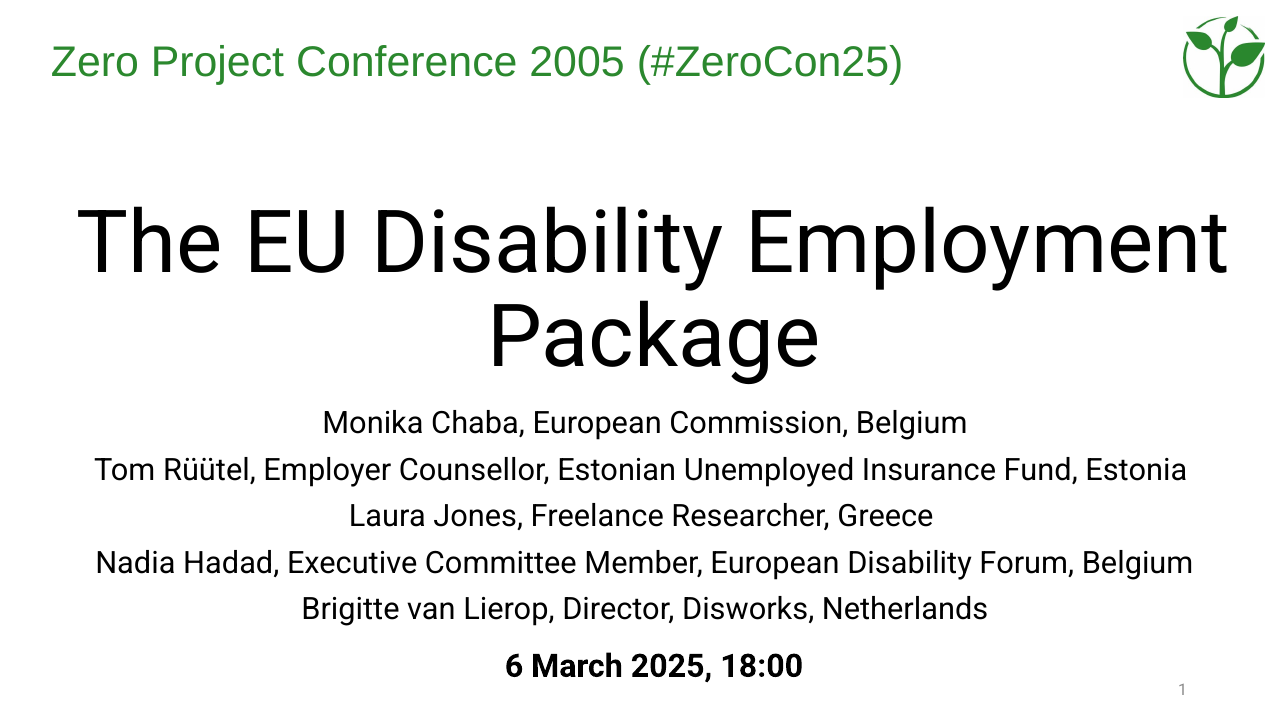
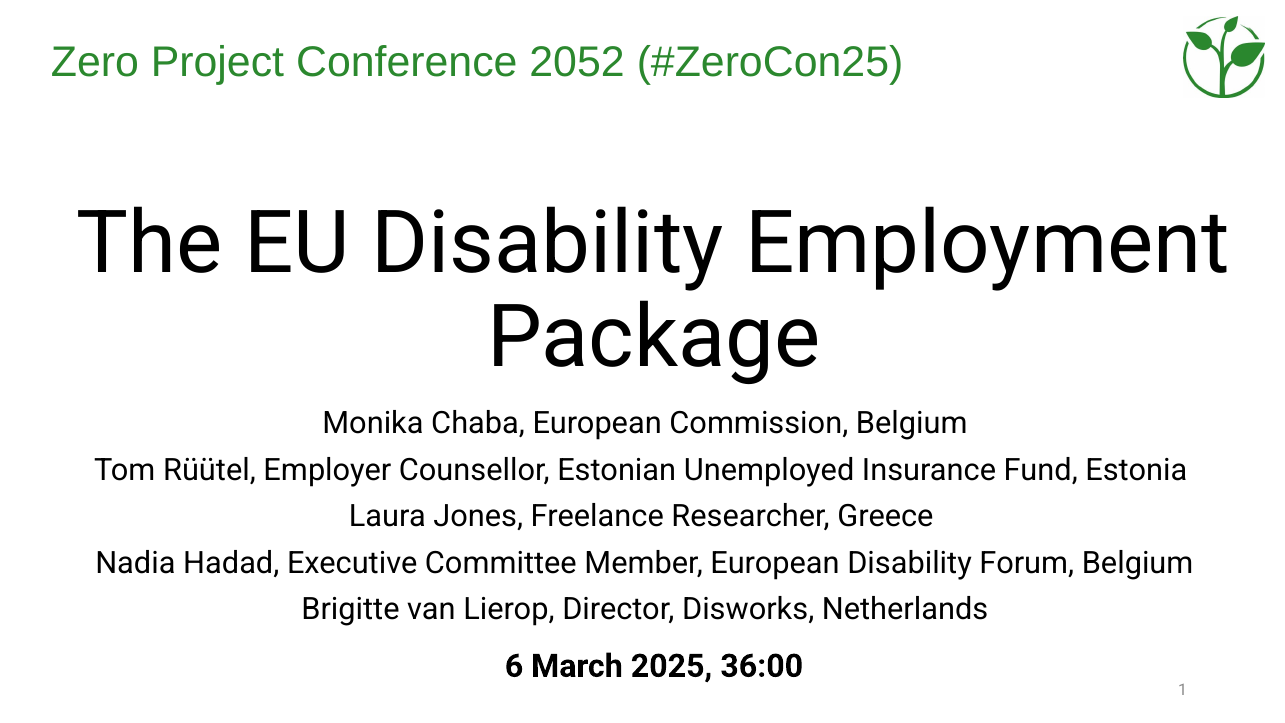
2005: 2005 -> 2052 (577, 63)
18:00: 18:00 -> 36:00 (762, 666)
